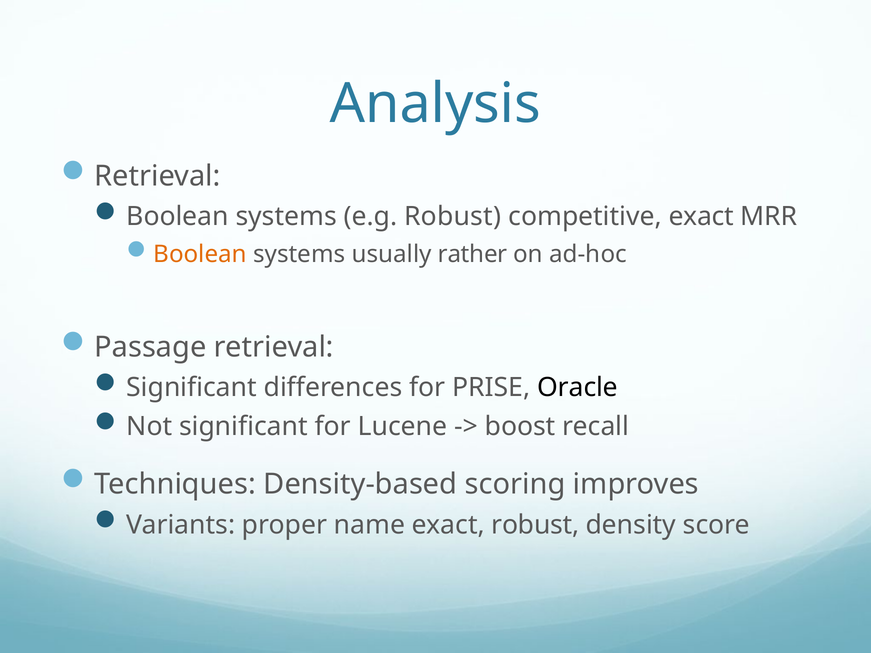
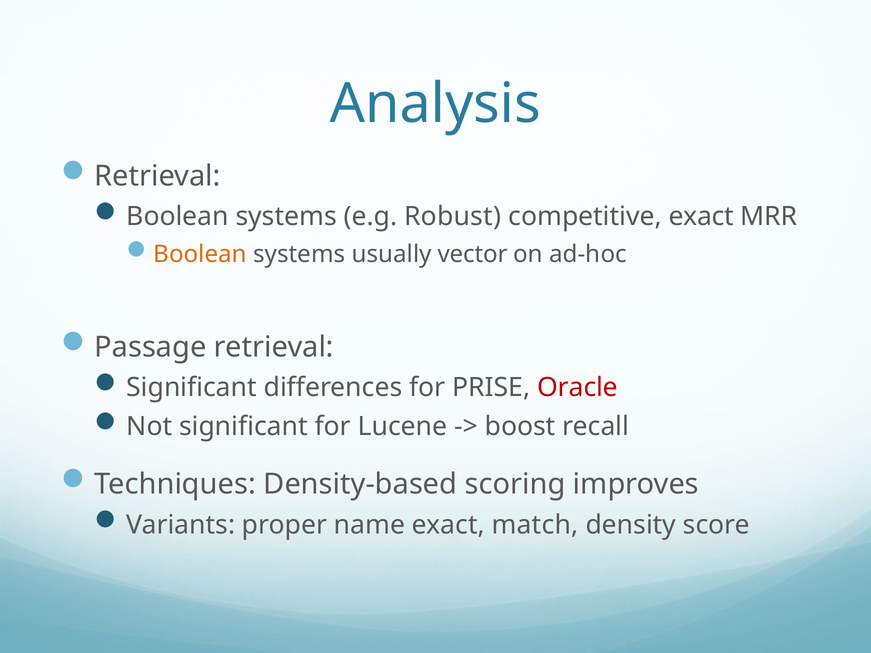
rather: rather -> vector (473, 254)
Oracle colour: black -> red (578, 388)
exact robust: robust -> match (535, 525)
